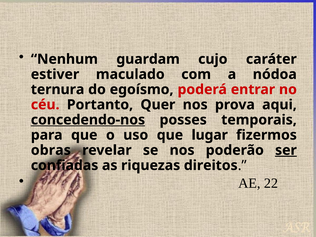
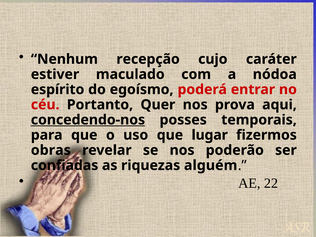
guardam: guardam -> recepção (148, 59)
ternura: ternura -> espírito (58, 89)
ser underline: present -> none (286, 150)
direitos: direitos -> alguém (211, 165)
